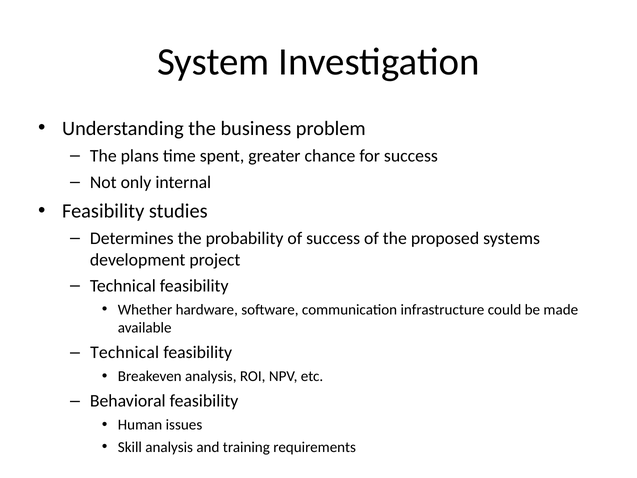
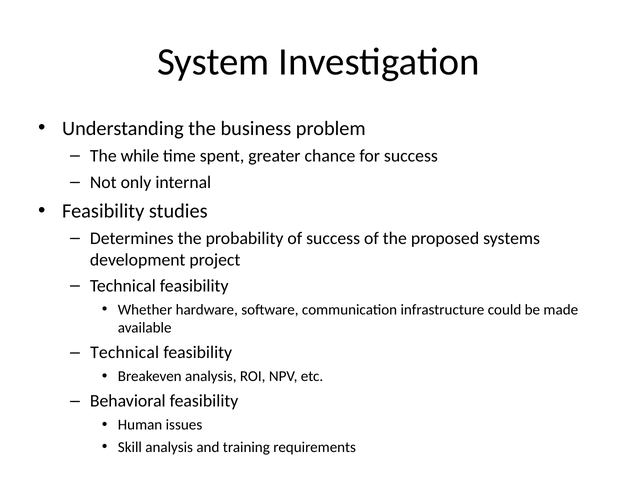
plans: plans -> while (140, 156)
